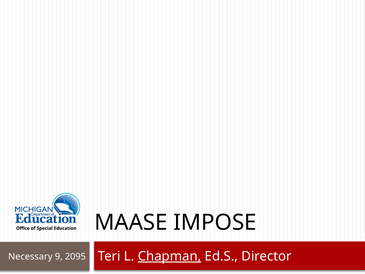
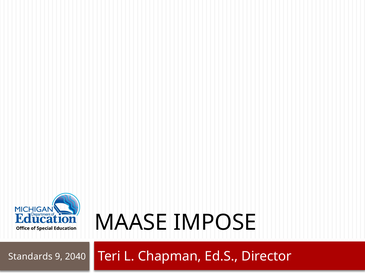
Chapman underline: present -> none (170, 256)
Necessary: Necessary -> Standards (30, 256)
2095: 2095 -> 2040 (75, 256)
